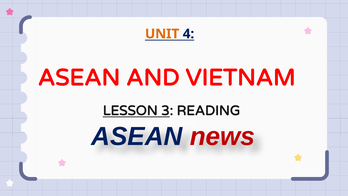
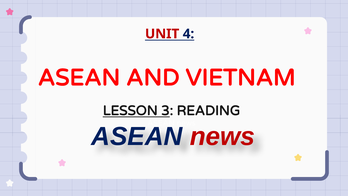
UNIT colour: orange -> red (162, 34)
